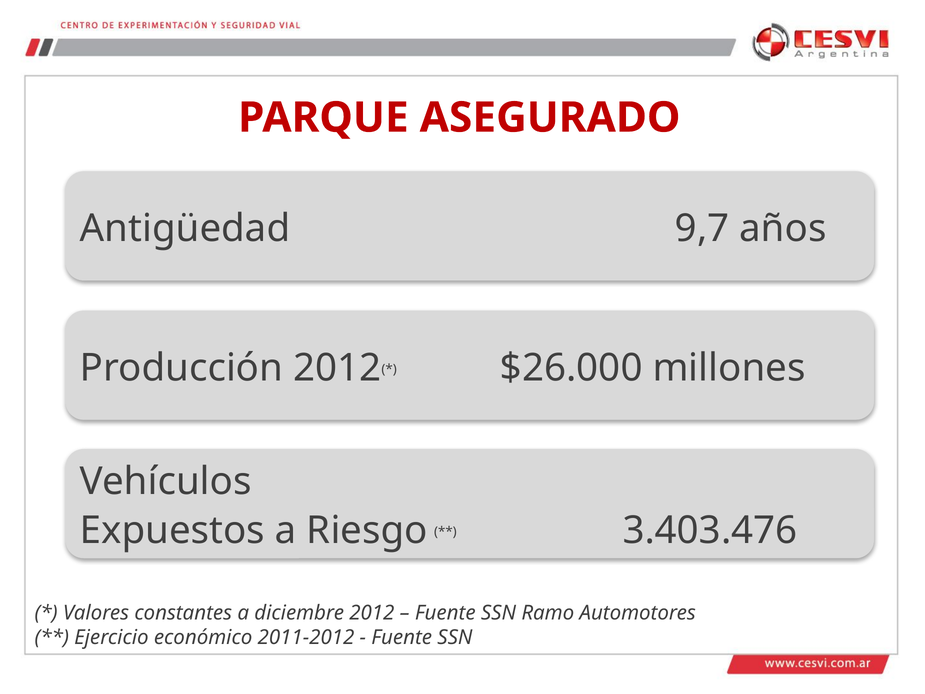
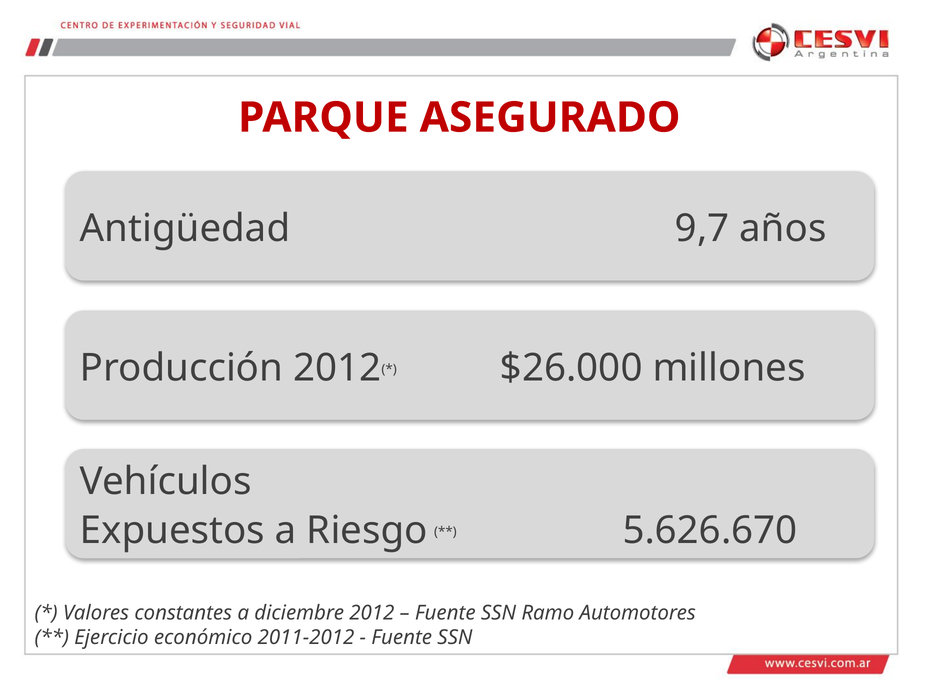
3.403.476: 3.403.476 -> 5.626.670 (710, 530)
